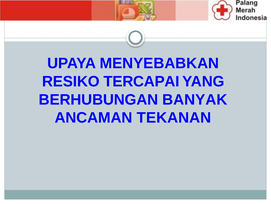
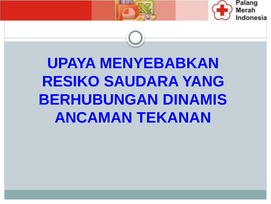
TERCAPAI: TERCAPAI -> SAUDARA (141, 81)
BANYAK: BANYAK -> DINAMIS (195, 99)
